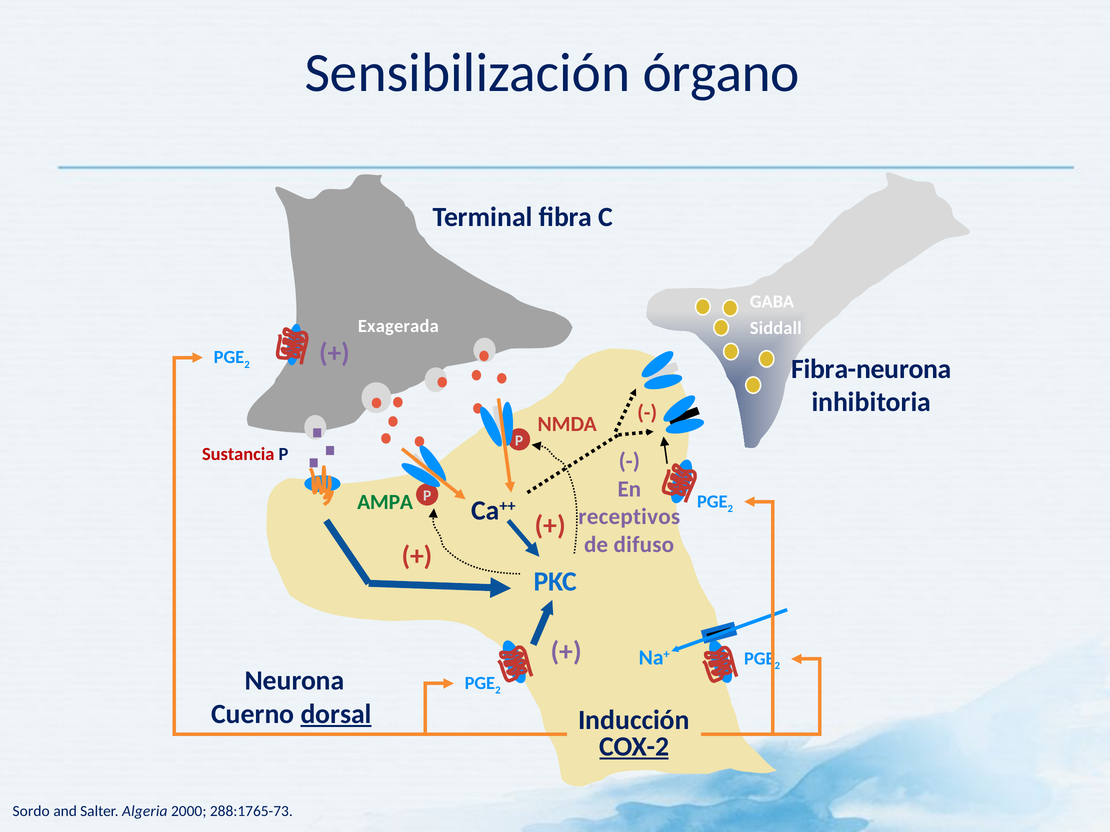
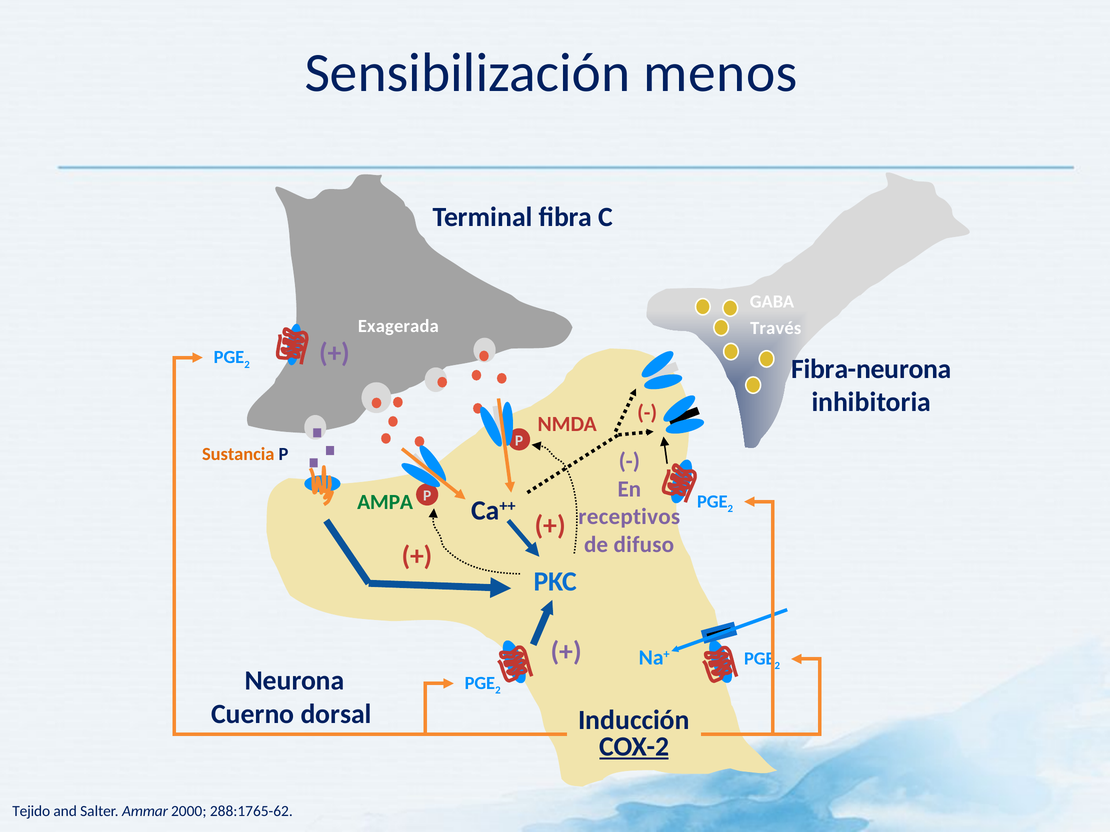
órgano: órgano -> menos (720, 73)
Siddall: Siddall -> Través (776, 329)
Sustancia colour: red -> orange (238, 454)
dorsal underline: present -> none (336, 714)
Sordo: Sordo -> Tejido (31, 812)
Algeria: Algeria -> Ammar (145, 812)
288:1765-73: 288:1765-73 -> 288:1765-62 (251, 812)
